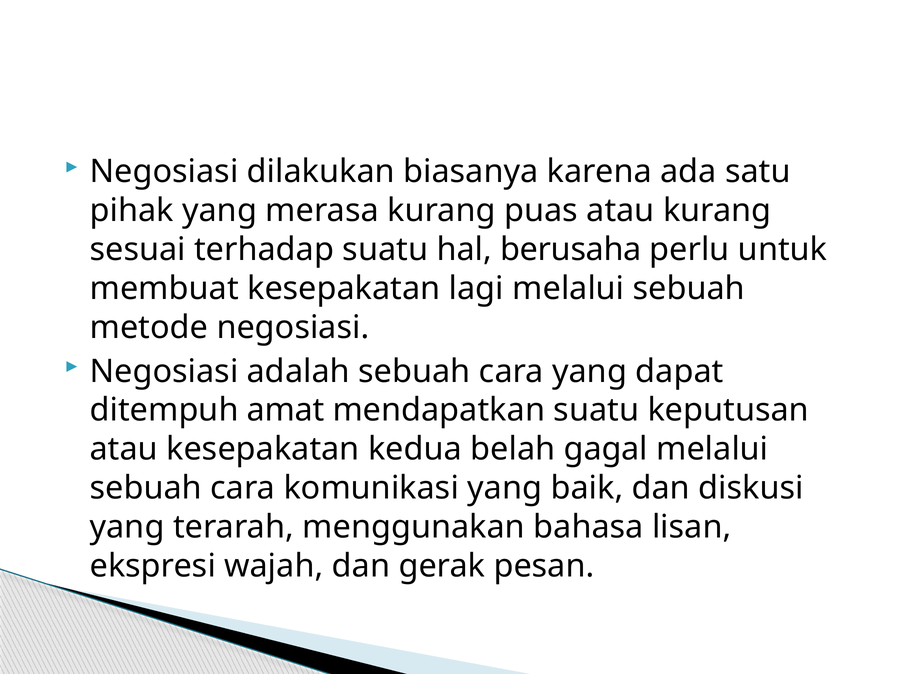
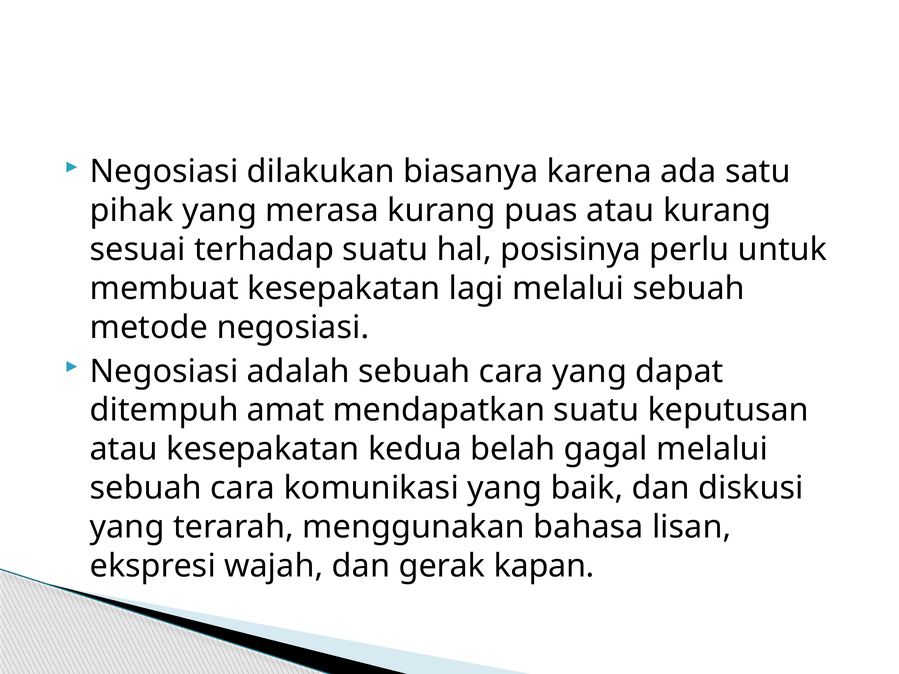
berusaha: berusaha -> posisinya (571, 250)
pesan: pesan -> kapan (544, 566)
